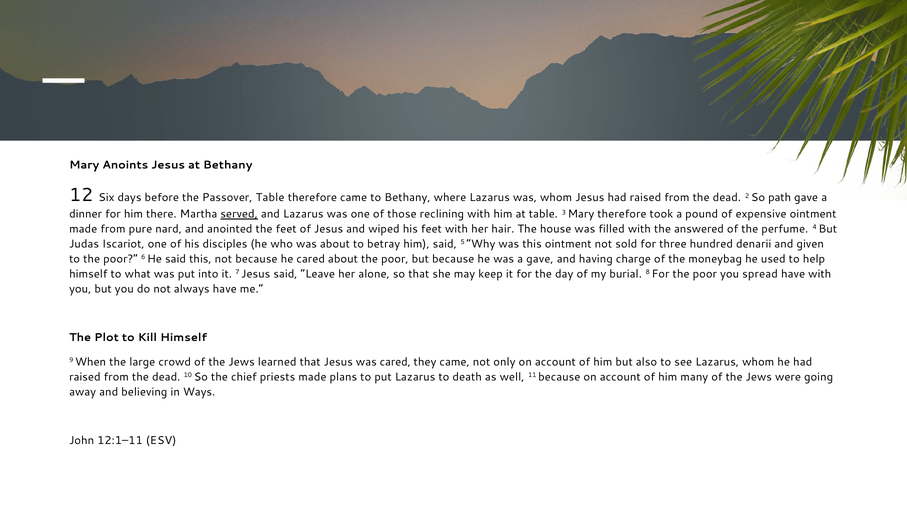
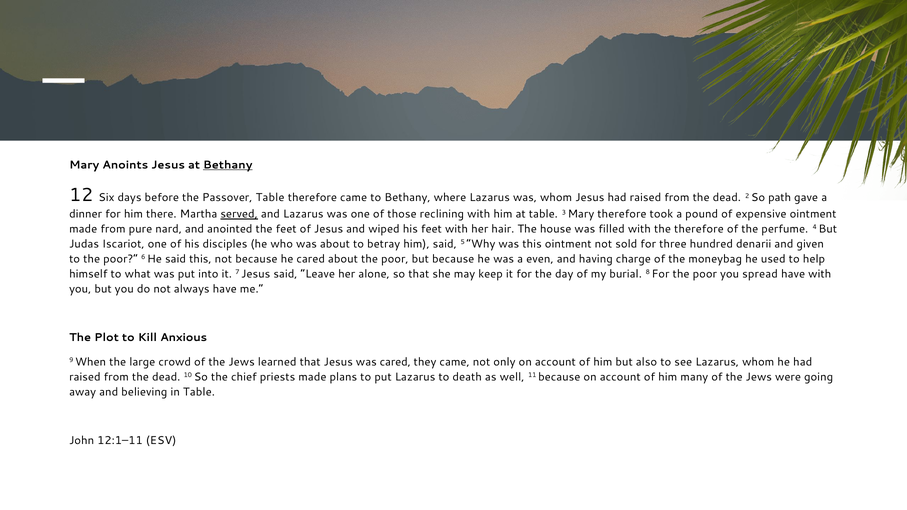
Bethany underline: none -> present (228, 165)
the answered: answered -> therefore (699, 229)
a gave: gave -> even (540, 259)
Kill Himself: Himself -> Anxious (184, 338)
in Ways: Ways -> Table (199, 392)
